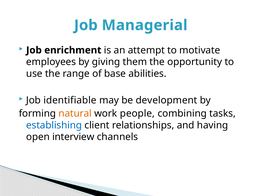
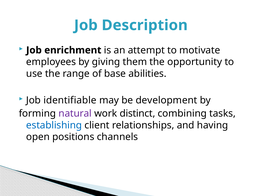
Managerial: Managerial -> Description (145, 25)
natural colour: orange -> purple (75, 114)
people: people -> distinct (137, 114)
interview: interview -> positions (73, 137)
